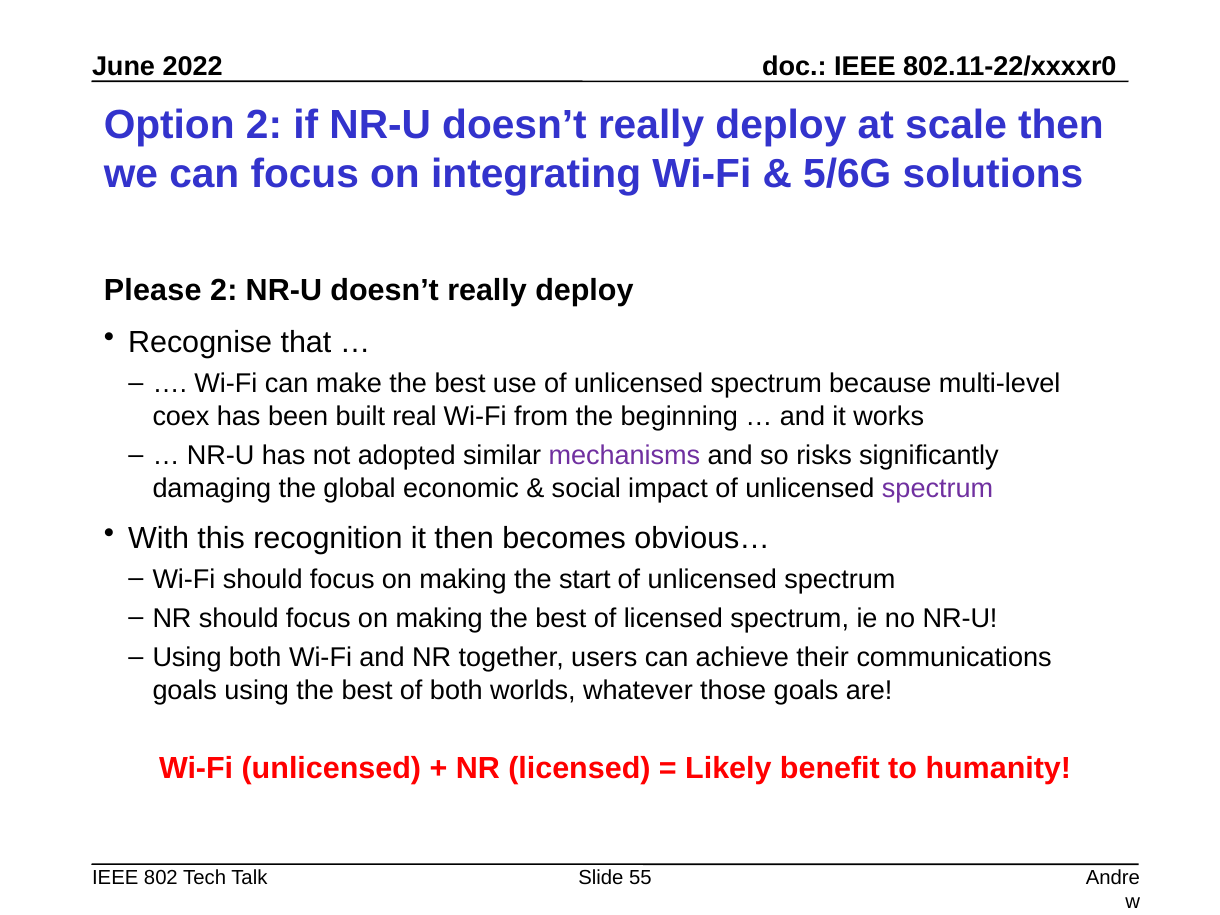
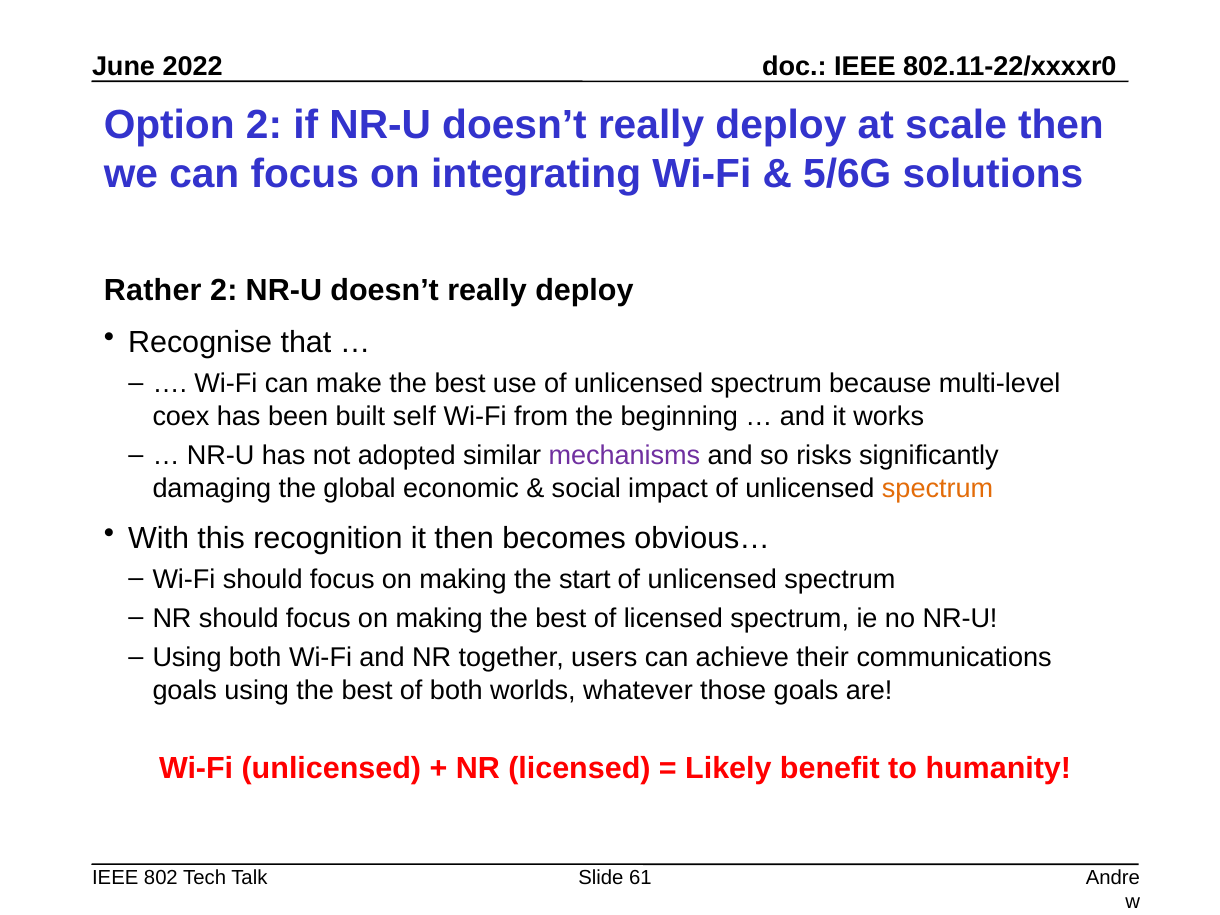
Please: Please -> Rather (153, 291)
real: real -> self (414, 416)
spectrum colour: purple -> orange (938, 488)
55: 55 -> 61 (640, 878)
